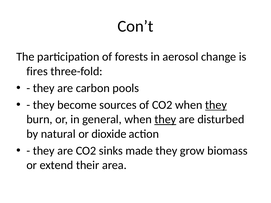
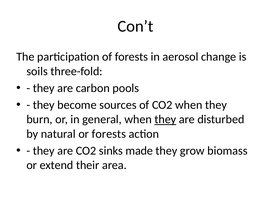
fires: fires -> soils (37, 71)
they underline: present -> none (216, 105)
or dioxide: dioxide -> forests (109, 134)
